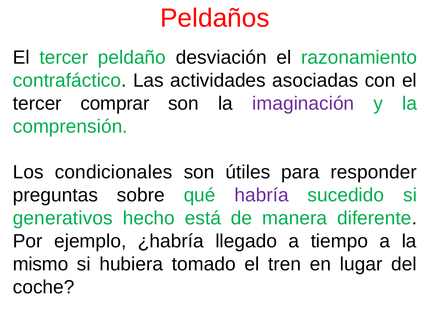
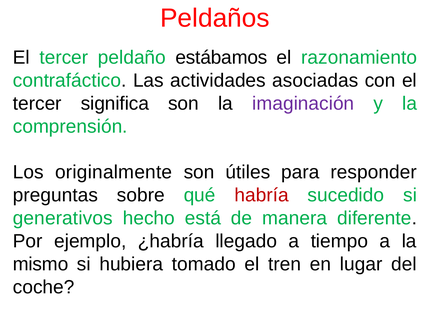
desviación: desviación -> estábamos (221, 57)
comprar: comprar -> significa (115, 103)
condicionales: condicionales -> originalmente (114, 172)
habría colour: purple -> red (262, 195)
